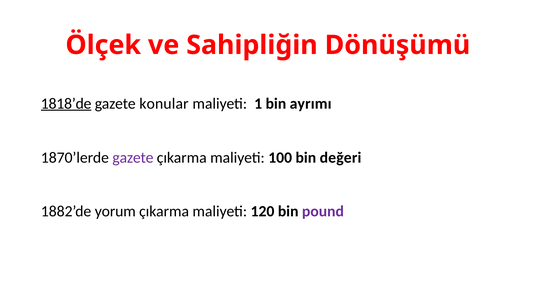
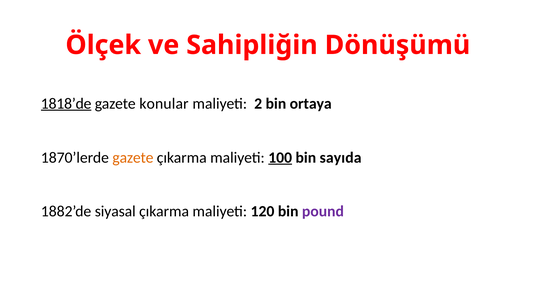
1: 1 -> 2 (258, 103)
ayrımı: ayrımı -> ortaya (311, 103)
gazete colour: purple -> orange (133, 157)
100 underline: none -> present (280, 157)
değeri: değeri -> sayıda (341, 157)
yorum: yorum -> siyasal (115, 211)
